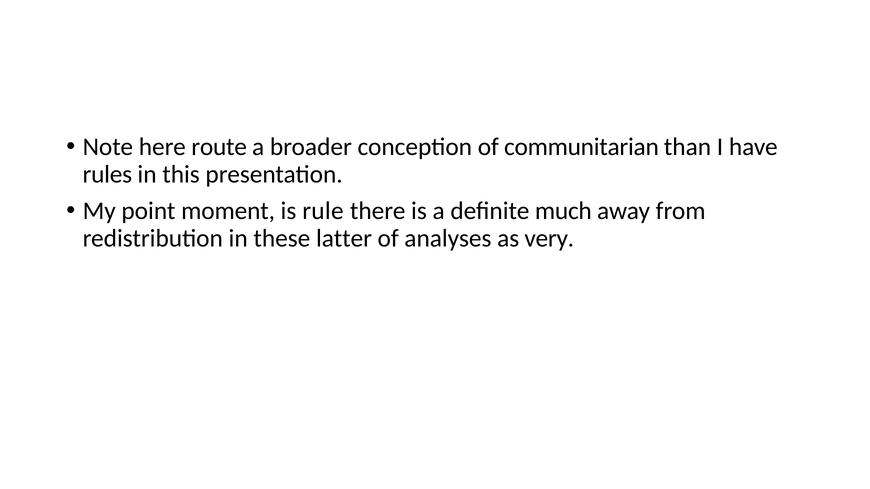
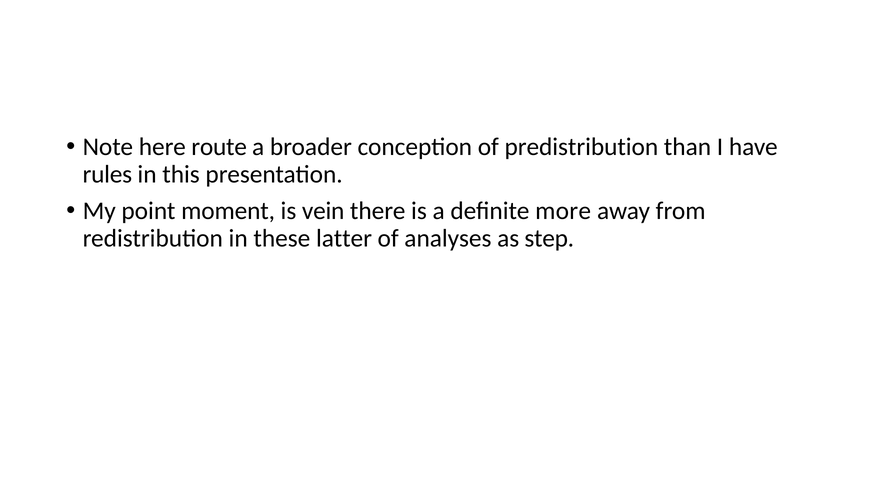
communitarian: communitarian -> predistribution (581, 147)
rule: rule -> vein (323, 211)
much: much -> more (563, 211)
very: very -> step (549, 238)
